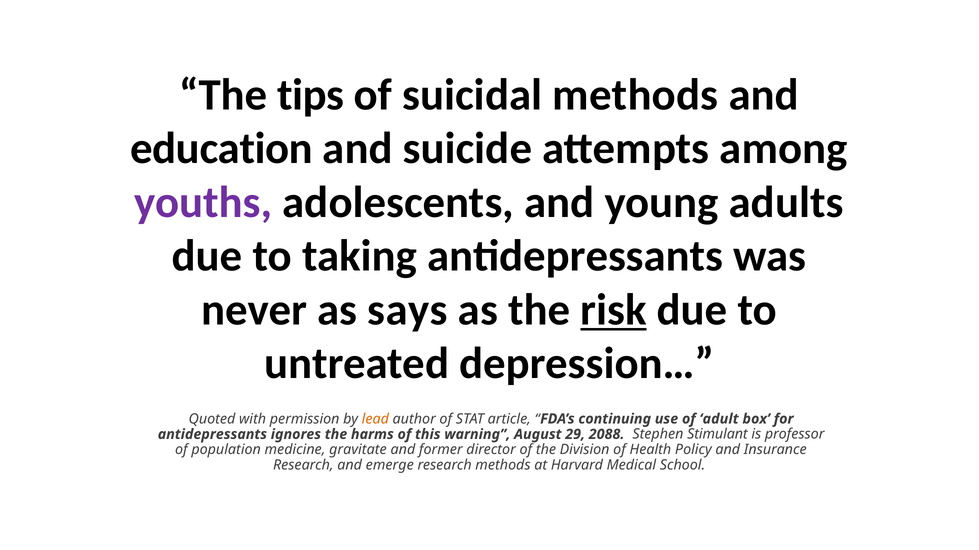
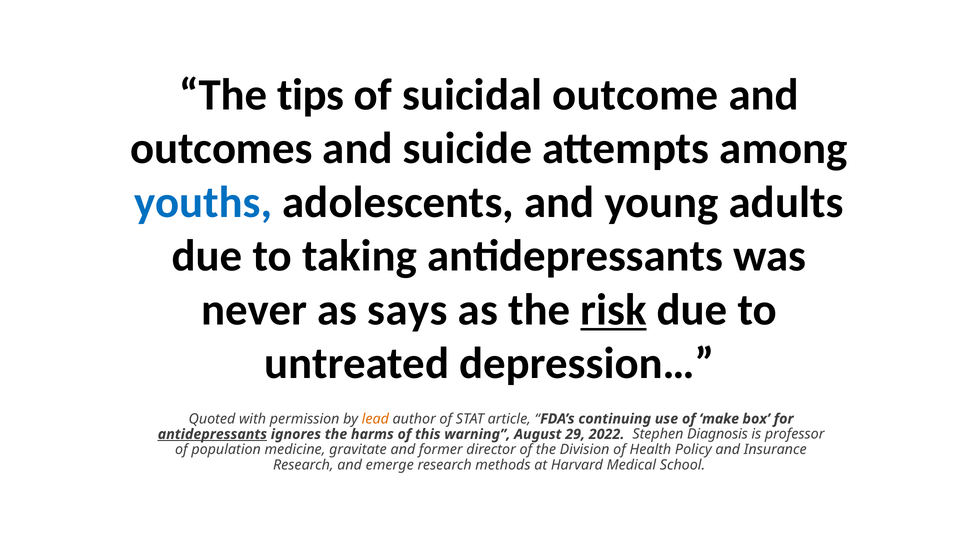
suicidal methods: methods -> outcome (635, 95)
education: education -> outcomes (221, 149)
youths colour: purple -> blue (203, 203)
adult: adult -> make (719, 419)
antidepressants underline: none -> present (212, 435)
2088: 2088 -> 2022 (607, 435)
Stimulant: Stimulant -> Diagnosis (717, 435)
